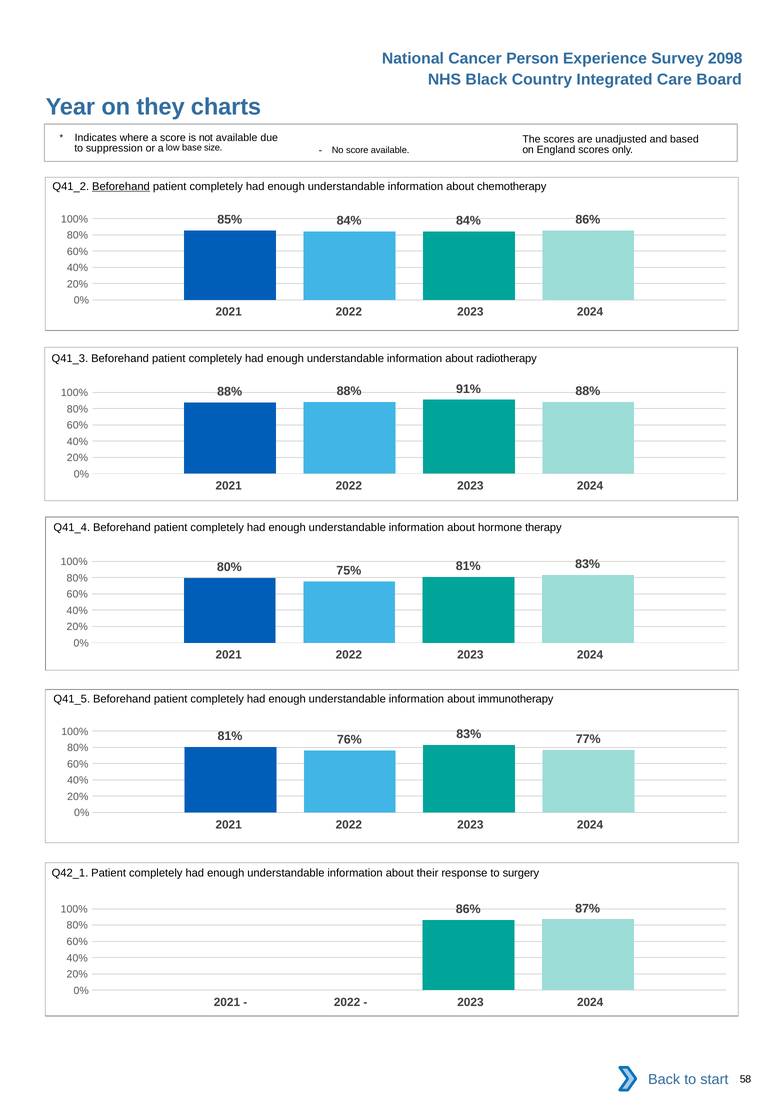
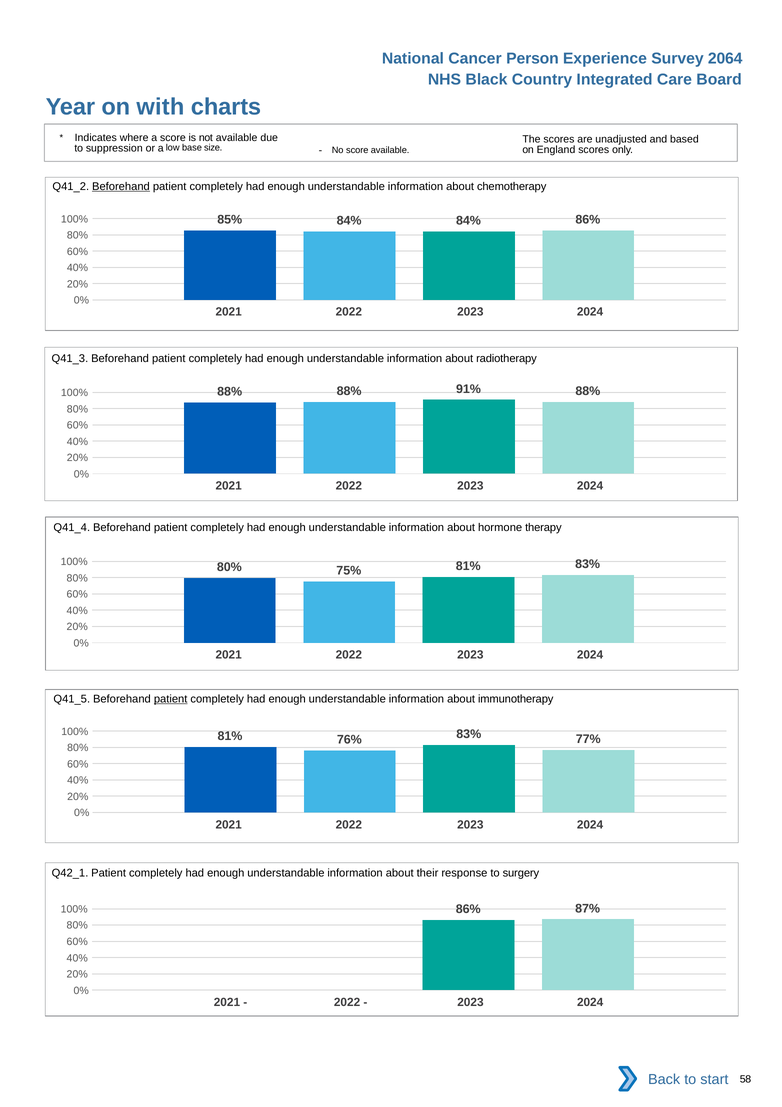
2098: 2098 -> 2064 (725, 58)
they: they -> with (160, 107)
patient underline: none -> present (171, 699)
